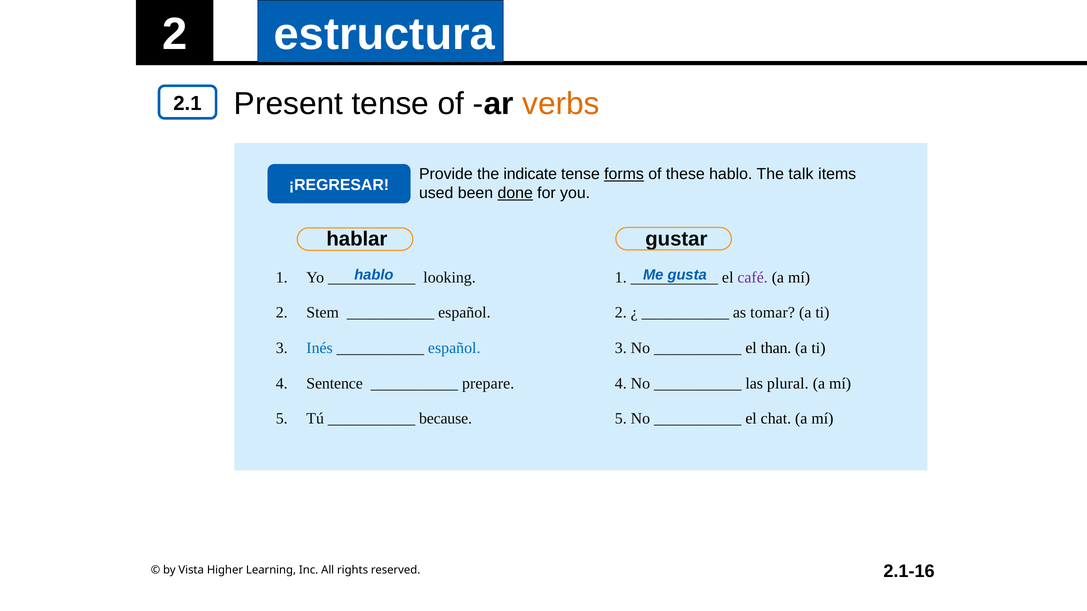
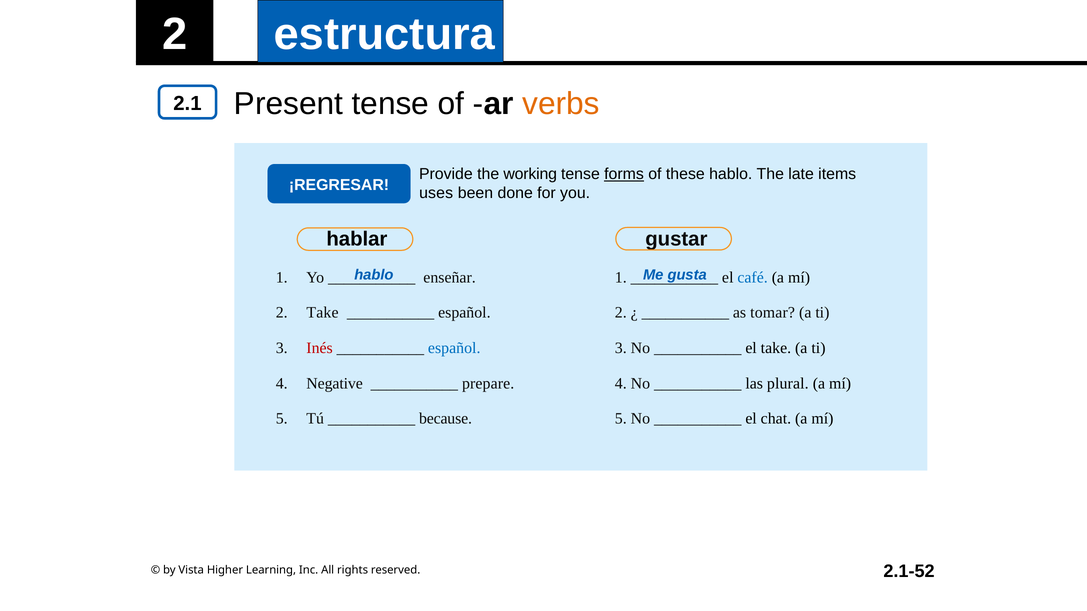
indicate: indicate -> working (530, 174)
talk: talk -> late (801, 174)
used: used -> uses (436, 193)
done underline: present -> none (515, 193)
looking: looking -> enseñar (450, 278)
café colour: purple -> blue (753, 278)
2 Stem: Stem -> Take (323, 313)
Inés colour: blue -> red (320, 348)
el than: than -> take (776, 348)
Sentence: Sentence -> Negative (335, 384)
2.1-16: 2.1-16 -> 2.1-52 (909, 572)
